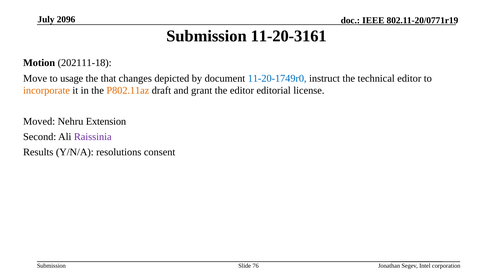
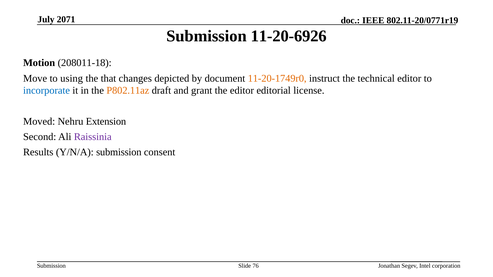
2096: 2096 -> 2071 (66, 20)
11-20-3161: 11-20-3161 -> 11-20-6926 (289, 36)
202111-18: 202111-18 -> 208011-18 (85, 63)
usage: usage -> using (72, 78)
11-20-1749r0 colour: blue -> orange (277, 78)
incorporate colour: orange -> blue (47, 91)
Y/N/A resolutions: resolutions -> submission (119, 152)
